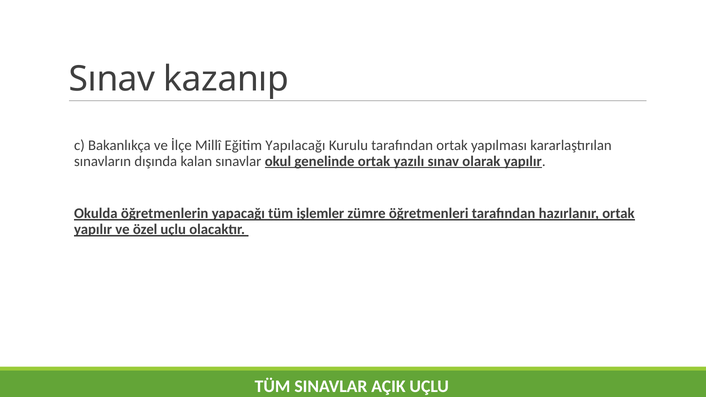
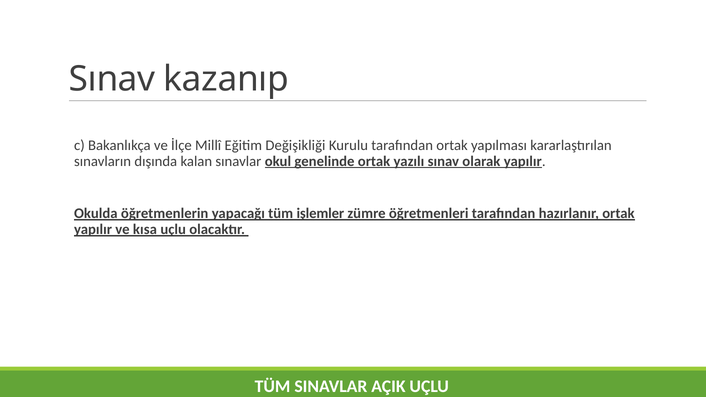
Yapılacağı: Yapılacağı -> Değişikliği (295, 145)
özel: özel -> kısa (145, 229)
